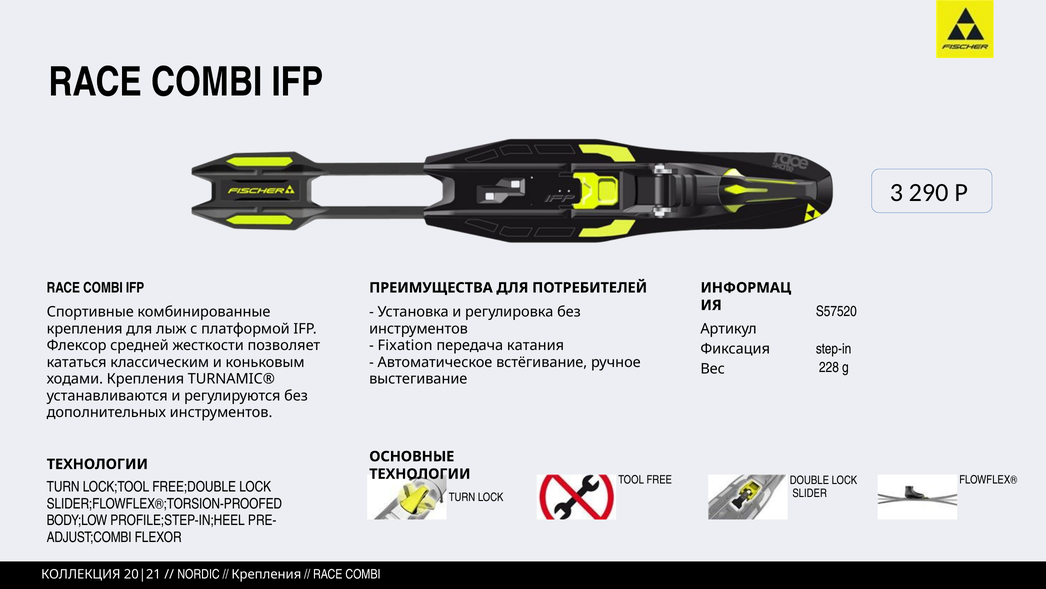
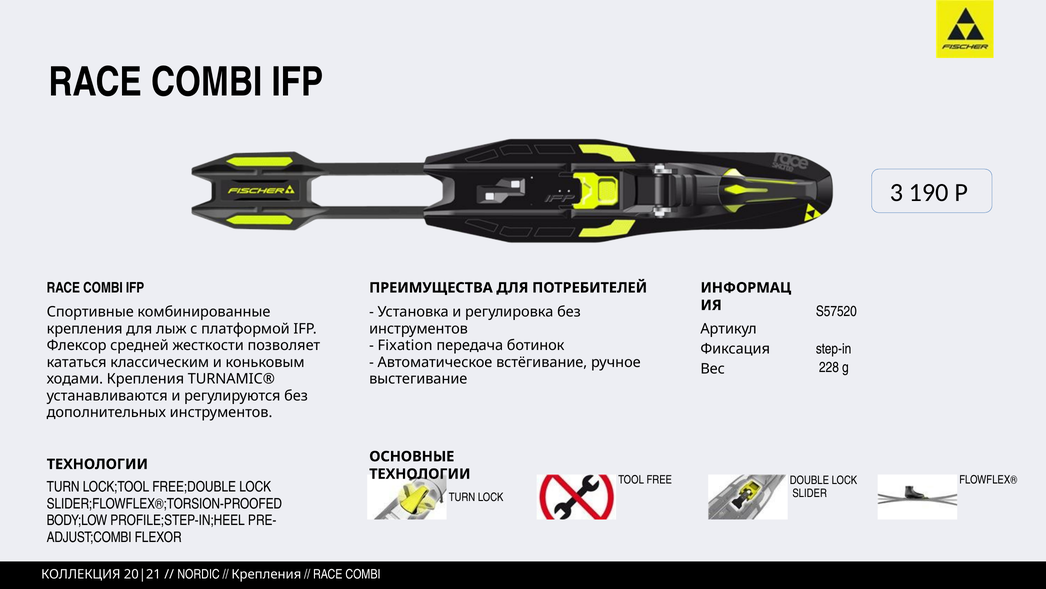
290: 290 -> 190 (929, 192)
катания: катания -> ботинок (536, 345)
